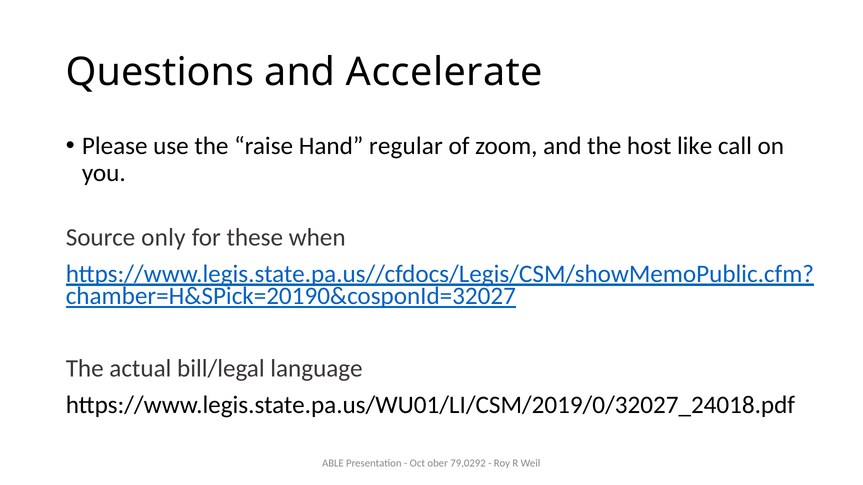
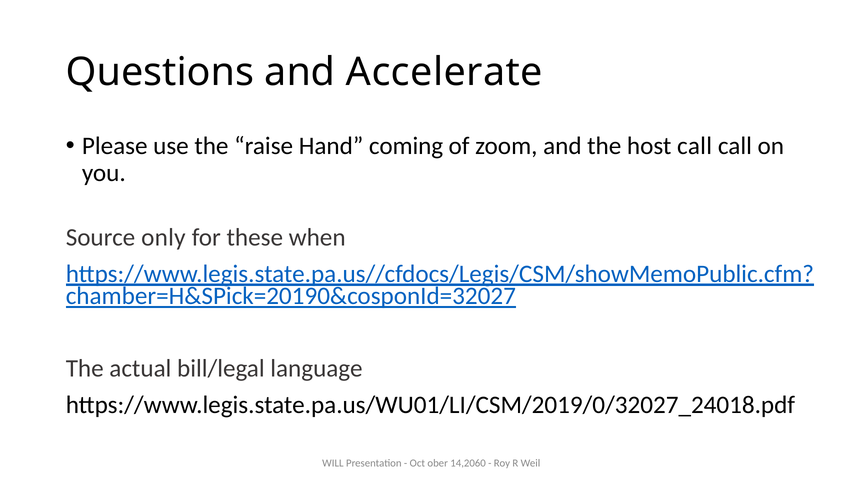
regular: regular -> coming (406, 146)
host like: like -> call (695, 146)
ABLE: ABLE -> WILL (333, 463)
79,0292: 79,0292 -> 14,2060 (468, 463)
